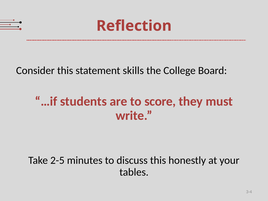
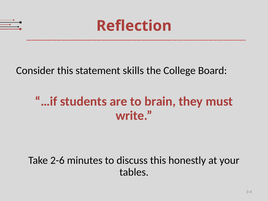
score: score -> brain (160, 101)
2-5: 2-5 -> 2-6 (57, 160)
